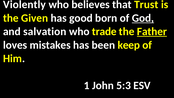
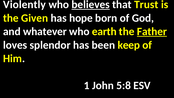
believes underline: none -> present (91, 5)
good: good -> hope (81, 18)
God underline: present -> none (143, 18)
salvation: salvation -> whatever (45, 31)
trade: trade -> earth (104, 31)
mistakes: mistakes -> splendor (50, 45)
5:3: 5:3 -> 5:8 (124, 85)
